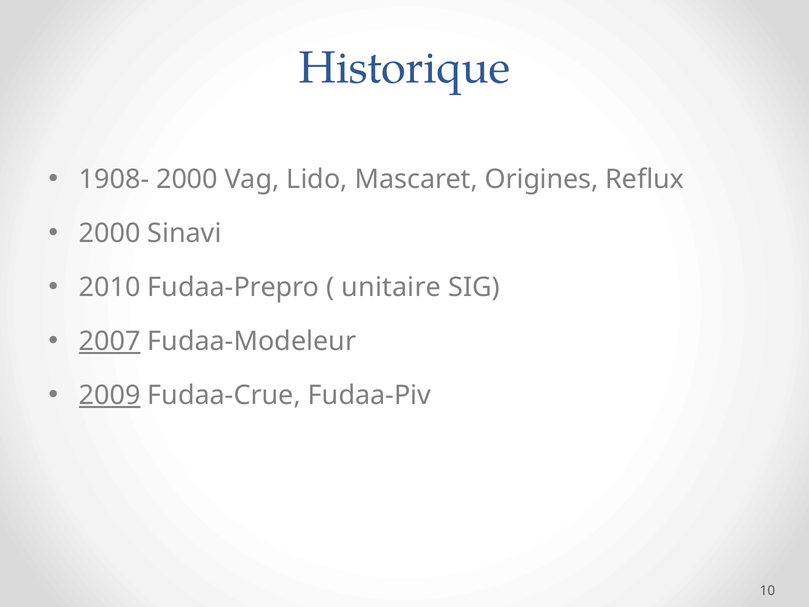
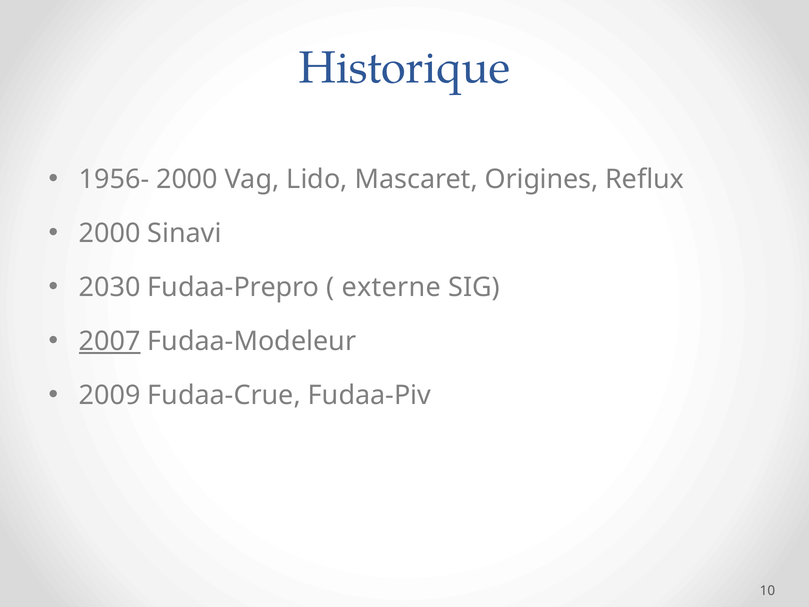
1908-: 1908- -> 1956- (114, 179)
2010: 2010 -> 2030 (110, 287)
unitaire: unitaire -> externe (391, 287)
2009 underline: present -> none (110, 395)
